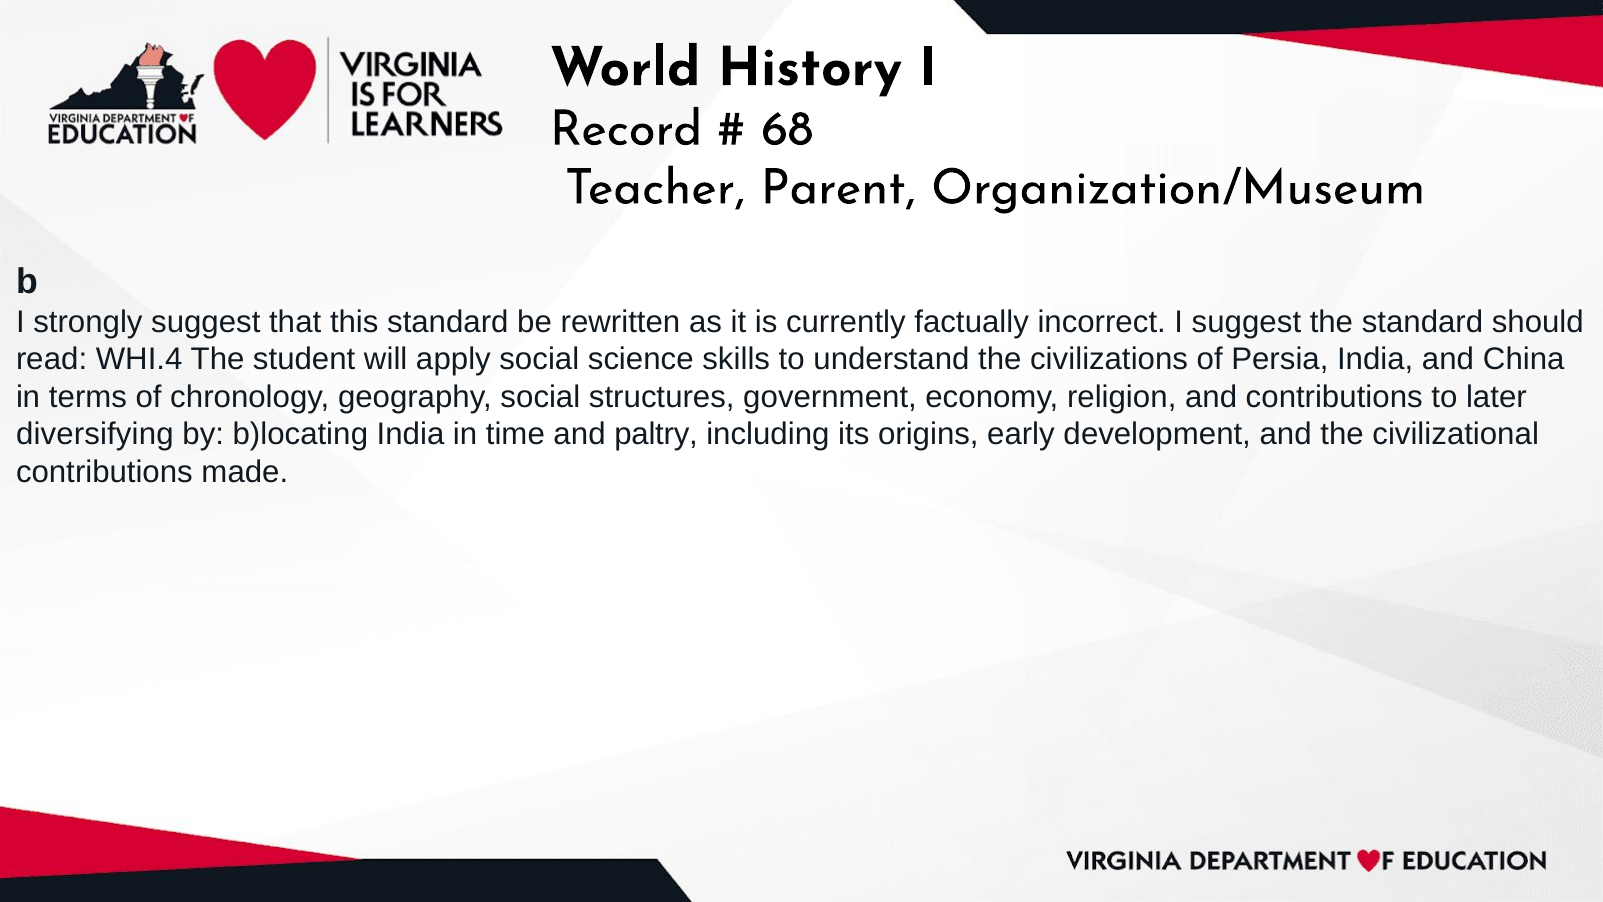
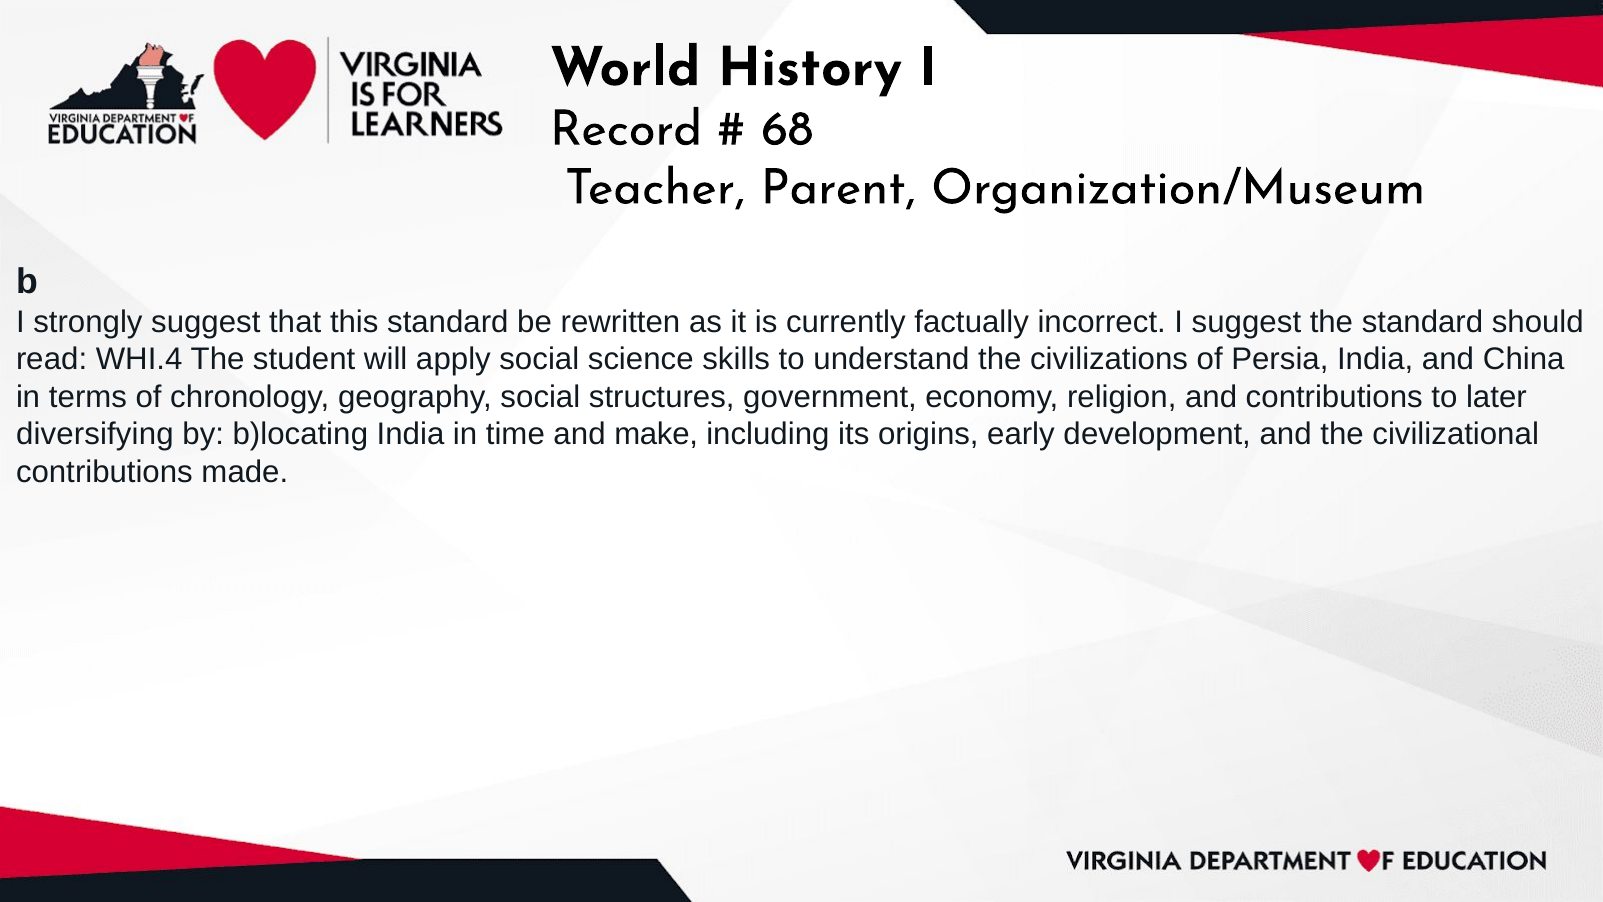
paltry: paltry -> make (656, 434)
